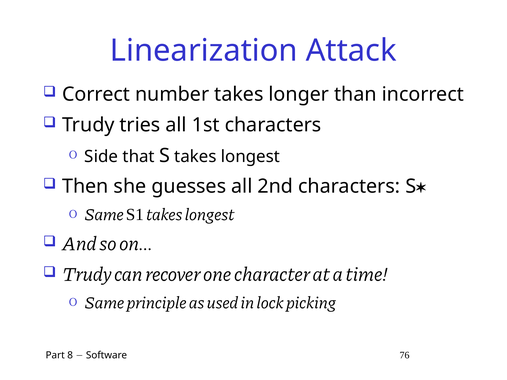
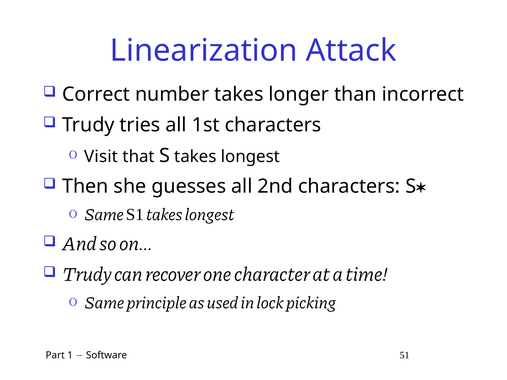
Side: Side -> Visit (101, 157)
8: 8 -> 1 (70, 356)
76: 76 -> 51 (405, 356)
